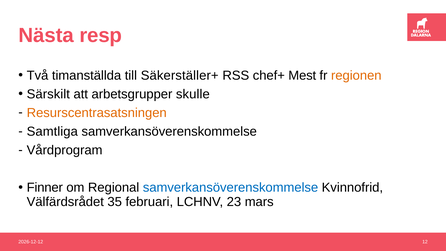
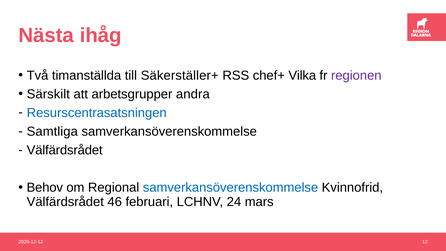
resp: resp -> ihåg (101, 35)
Mest: Mest -> Vilka (302, 75)
regionen colour: orange -> purple (356, 75)
skulle: skulle -> andra (193, 94)
Resurscentrasatsningen colour: orange -> blue (97, 113)
Vårdprogram: Vårdprogram -> Välfärdsrådet (65, 150)
Finner: Finner -> Behov (45, 188)
35: 35 -> 46 (115, 202)
23: 23 -> 24 (234, 202)
